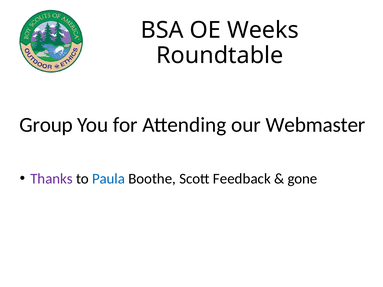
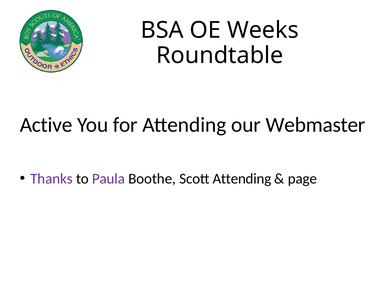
Group: Group -> Active (46, 125)
Paula colour: blue -> purple (109, 179)
Scott Feedback: Feedback -> Attending (242, 179)
gone: gone -> page (302, 179)
